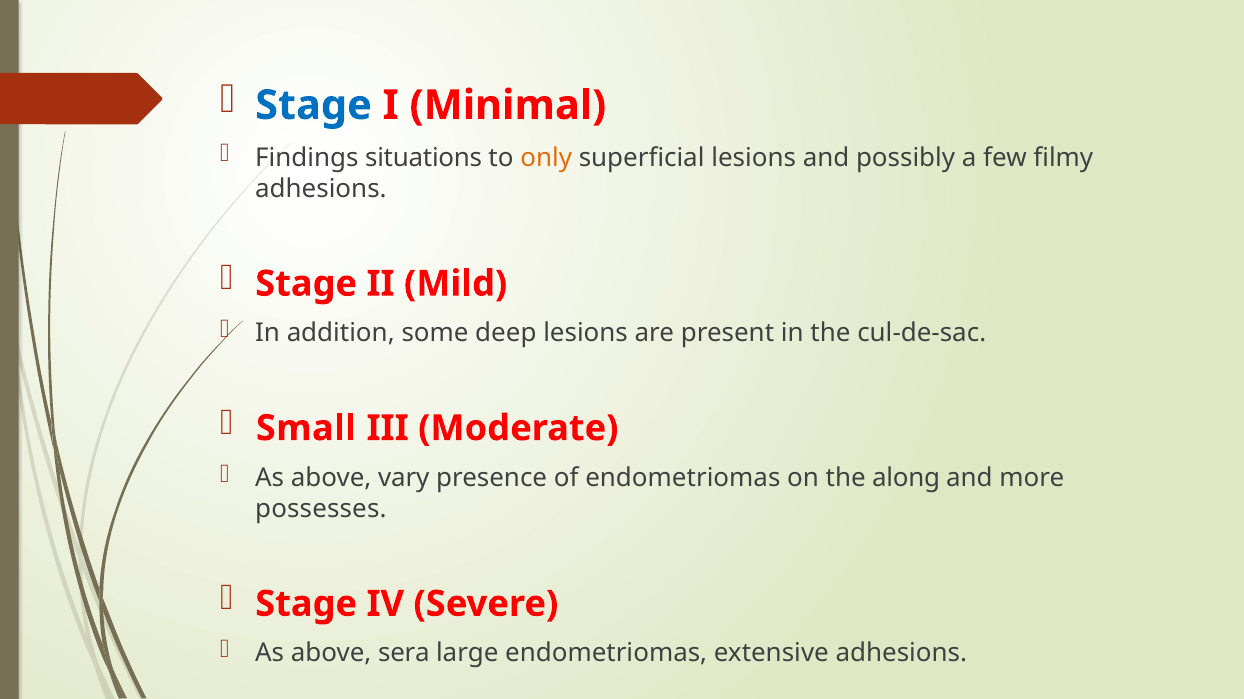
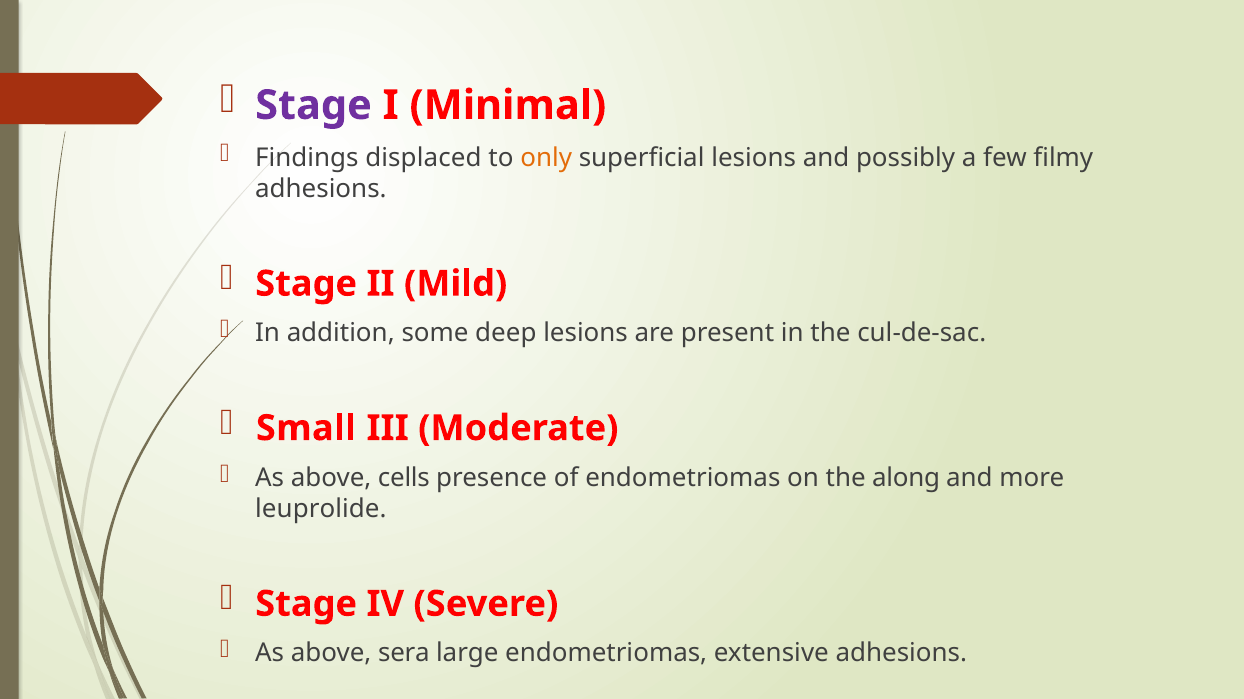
Stage colour: blue -> purple (314, 105)
situations: situations -> displaced (423, 158)
vary: vary -> cells (404, 478)
possesses: possesses -> leuprolide (321, 509)
